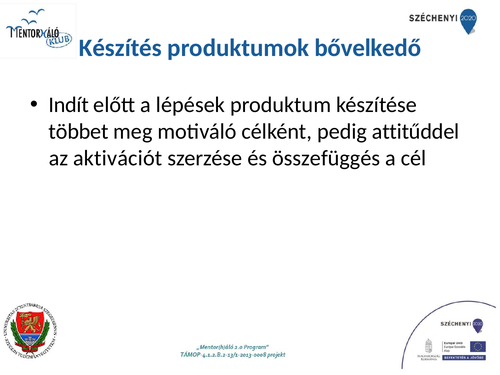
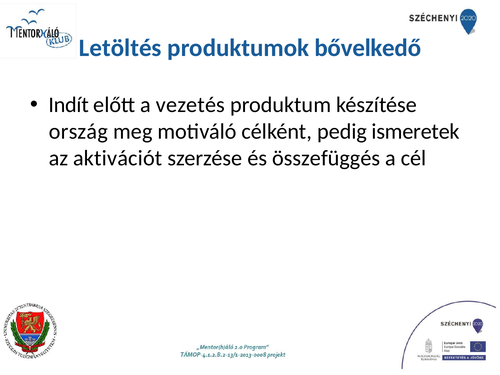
Készítés: Készítés -> Letöltés (120, 48)
lépések: lépések -> vezetés (190, 105)
többet: többet -> ország (78, 132)
attitűddel: attitűddel -> ismeretek (416, 132)
